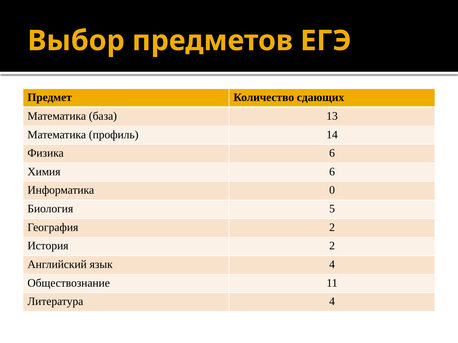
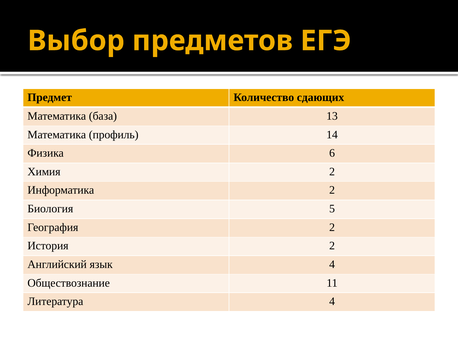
Химия 6: 6 -> 2 (332, 172)
Информатика 0: 0 -> 2 (332, 190)
